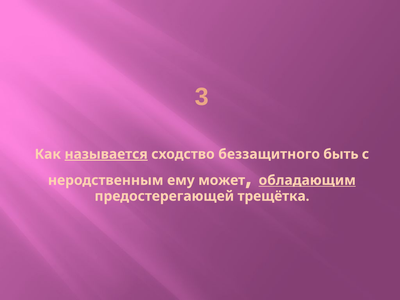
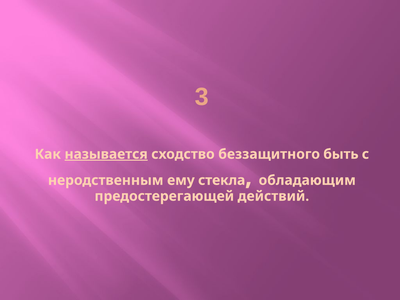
может: может -> стекла (222, 180)
обладающим underline: present -> none (307, 180)
трещётка: трещётка -> действий (273, 196)
